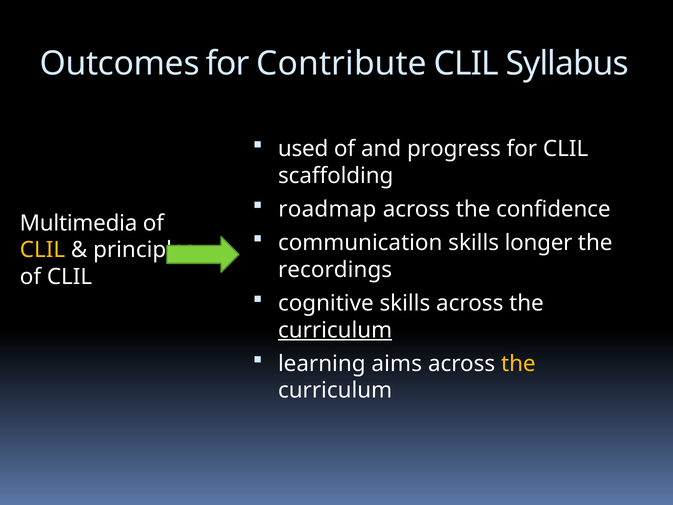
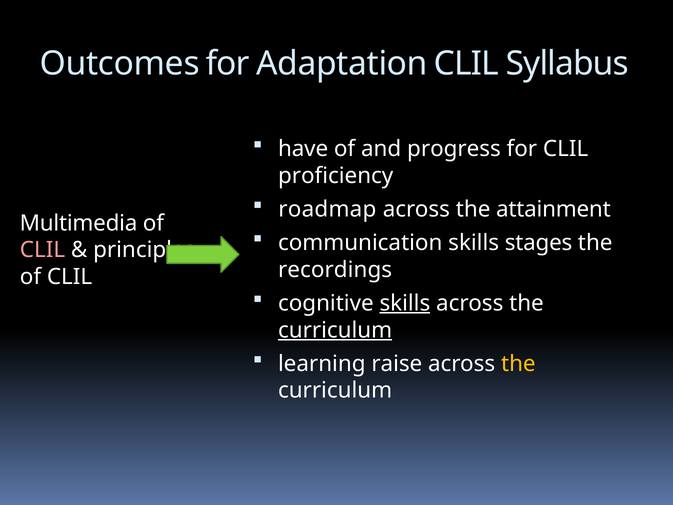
Contribute: Contribute -> Adaptation (342, 64)
used: used -> have (303, 149)
scaffolding: scaffolding -> proficiency (336, 176)
confidence: confidence -> attainment (553, 209)
longer: longer -> stages (539, 243)
CLIL colour: yellow -> pink (42, 250)
skills underline: none -> present (405, 303)
aims: aims -> raise (397, 363)
